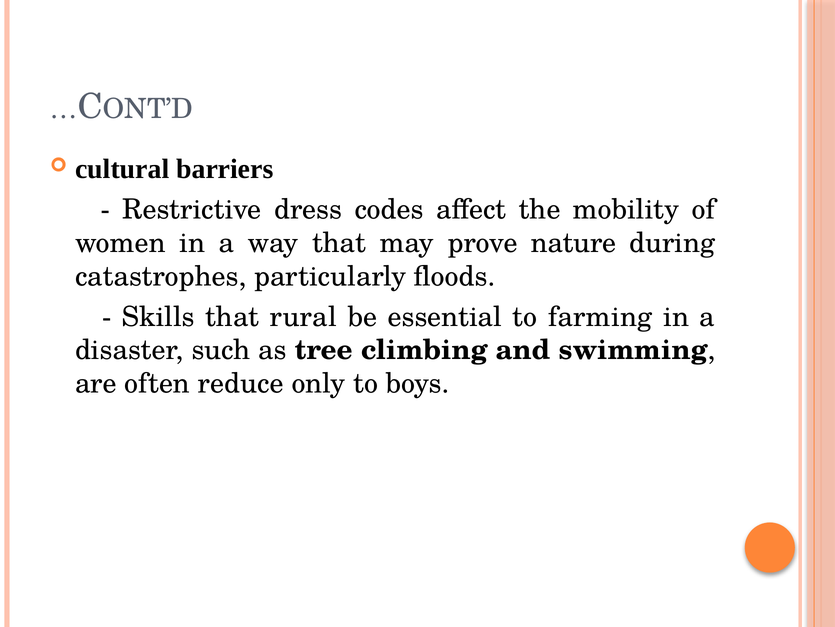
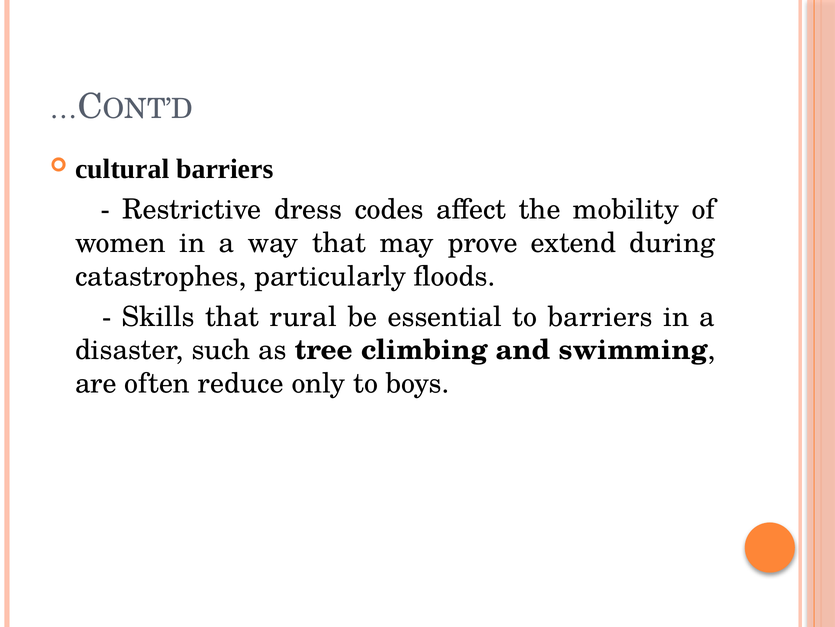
nature: nature -> extend (573, 243)
to farming: farming -> barriers (600, 316)
